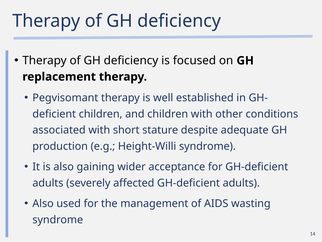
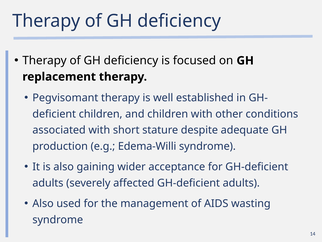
Height-Willi: Height-Willi -> Edema-Willi (147, 146)
